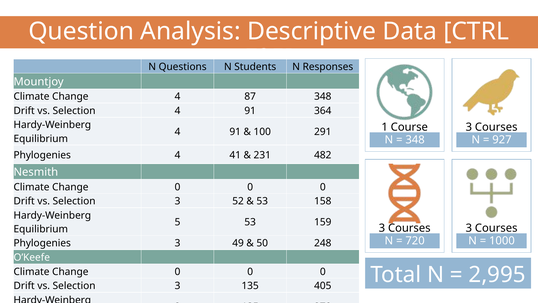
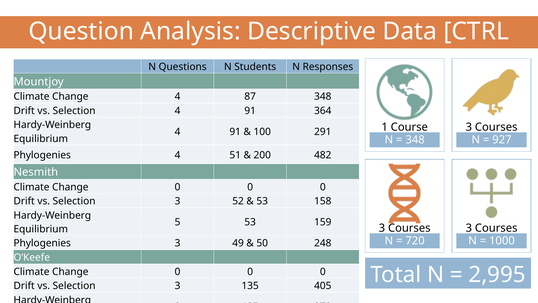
41: 41 -> 51 (235, 155)
231: 231 -> 200 (262, 155)
